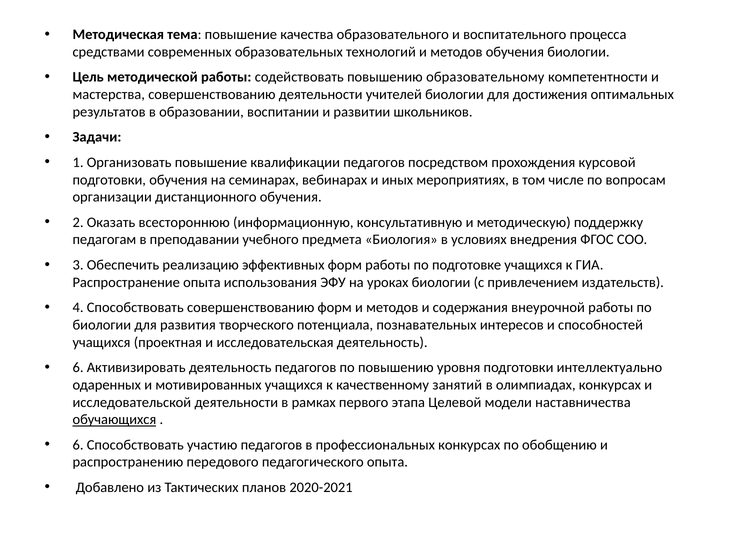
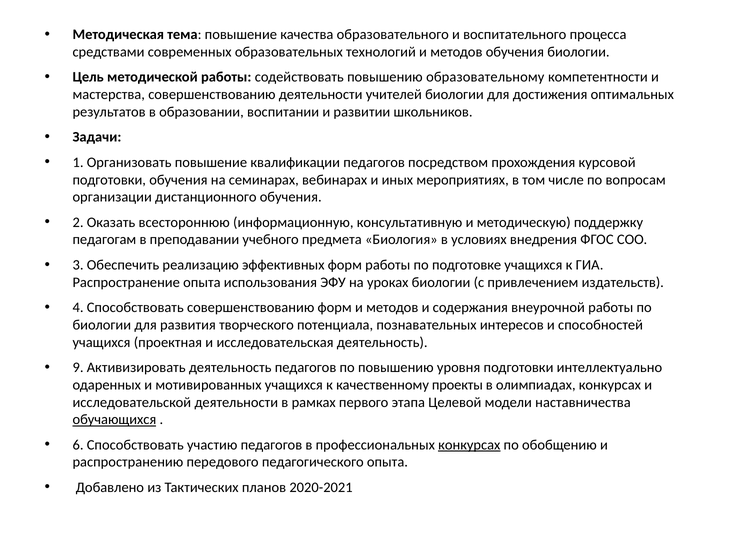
6: 6 -> 9 (78, 367)
занятий: занятий -> проекты (457, 385)
конкурсах underline: none -> present (469, 445)
